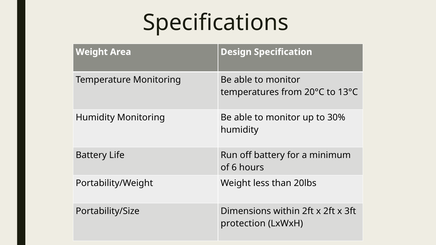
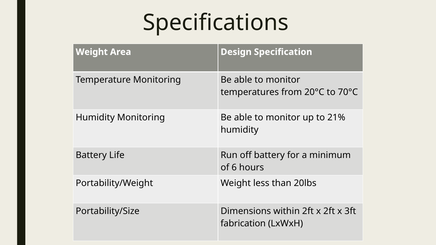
13°C: 13°C -> 70°C (348, 92)
30%: 30% -> 21% (336, 118)
protection: protection -> fabrication (243, 224)
